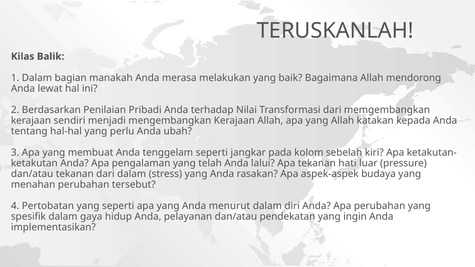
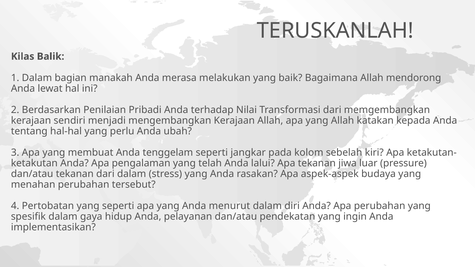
hati: hati -> jiwa (348, 163)
